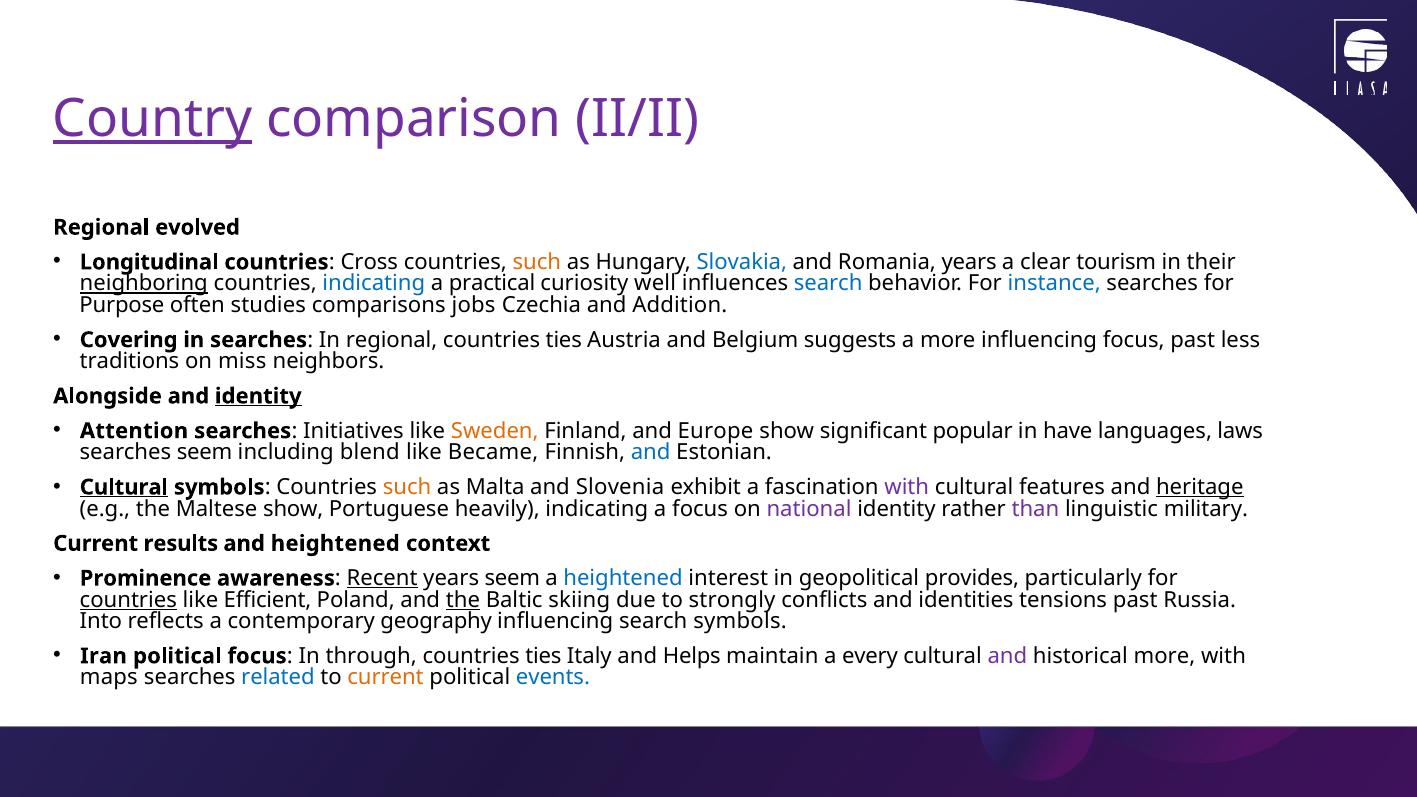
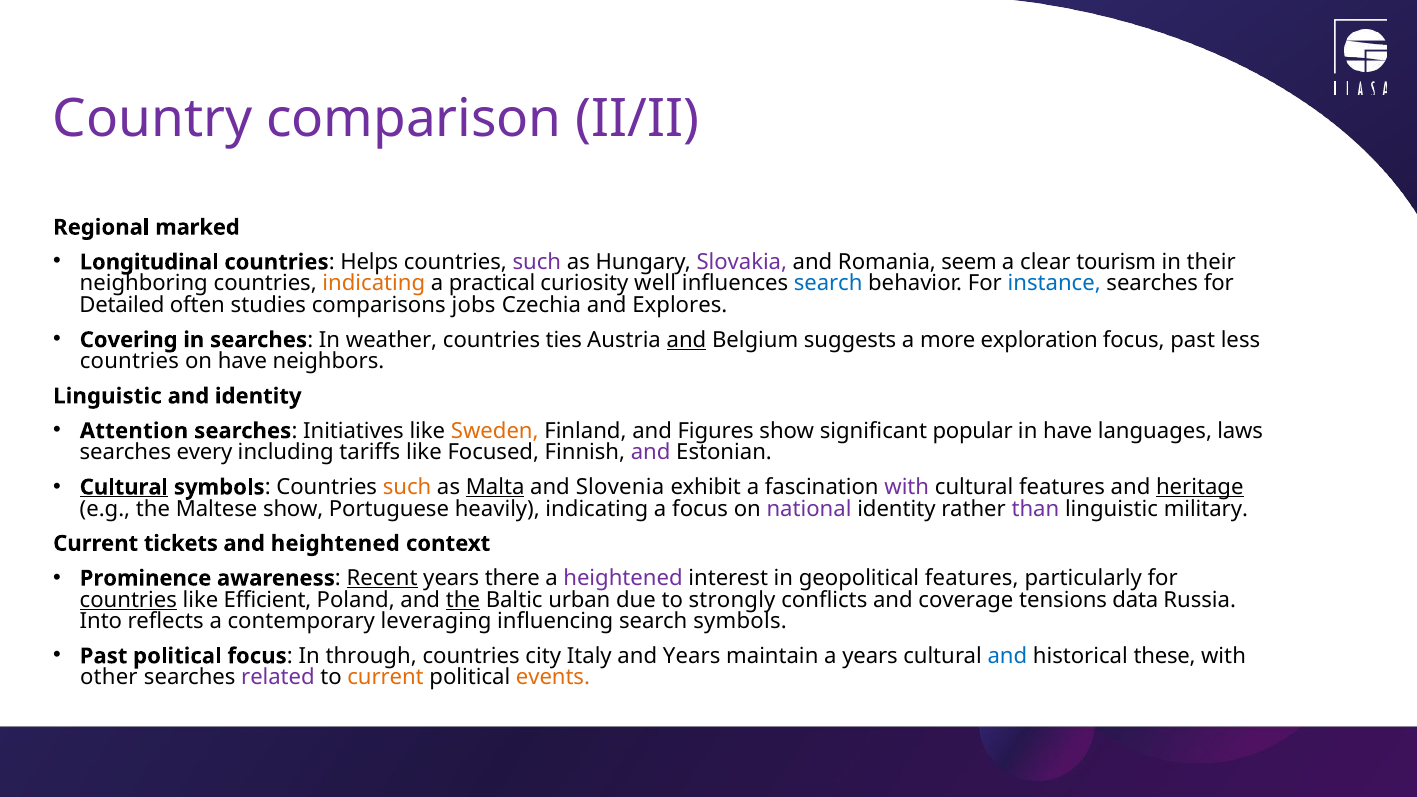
Country underline: present -> none (153, 119)
evolved: evolved -> marked (197, 227)
Cross: Cross -> Helps (369, 262)
such colour: orange -> purple (537, 262)
Slovakia colour: blue -> purple (742, 262)
Romania years: years -> seem (969, 262)
neighboring underline: present -> none (144, 284)
indicating colour: blue -> orange (374, 284)
Purpose: Purpose -> Detailed (122, 305)
Addition: Addition -> Explores (680, 305)
In regional: regional -> weather (392, 340)
and underline: none -> present (686, 340)
more influencing: influencing -> exploration (1039, 340)
traditions: traditions -> countries (129, 361)
on miss: miss -> have (242, 361)
Alongside: Alongside -> Linguistic (107, 396)
identity underline: present -> none (258, 396)
Europe: Europe -> Figures (716, 431)
searches seem: seem -> every (205, 452)
blend: blend -> tariffs (370, 452)
Became: Became -> Focused (493, 452)
and colour: blue -> purple (651, 452)
Malta underline: none -> present (495, 487)
results: results -> tickets (181, 544)
years seem: seem -> there (512, 578)
heightened colour: blue -> purple (623, 578)
geopolitical provides: provides -> features (972, 578)
skiing: skiing -> urban (579, 600)
identities: identities -> coverage (966, 600)
tensions past: past -> data (1135, 600)
geography: geography -> leveraging (436, 621)
Iran: Iran -> Past (104, 656)
ties: ties -> city (543, 656)
and Helps: Helps -> Years (692, 656)
a every: every -> years (870, 656)
and colour: purple -> blue (1007, 656)
historical more: more -> these (1165, 656)
maps: maps -> other (109, 678)
related colour: blue -> purple (278, 678)
events colour: blue -> orange (553, 678)
